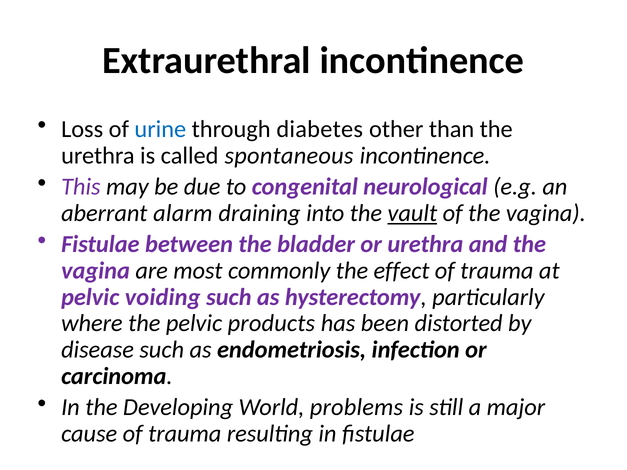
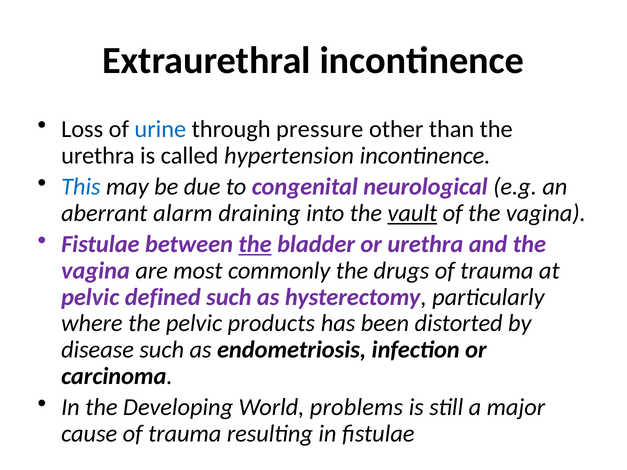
diabetes: diabetes -> pressure (320, 129)
spontaneous: spontaneous -> hypertension (289, 156)
This colour: purple -> blue (81, 187)
the underline: none -> present (255, 245)
effect: effect -> drugs (401, 271)
voiding: voiding -> defined (163, 297)
